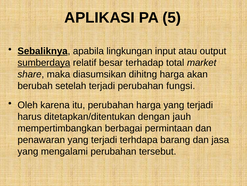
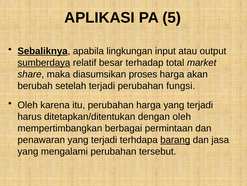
dihitng: dihitng -> proses (143, 74)
dengan jauh: jauh -> oleh (182, 116)
barang underline: none -> present (175, 139)
